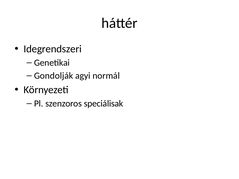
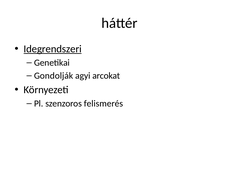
Idegrendszeri underline: none -> present (53, 49)
normál: normál -> arcokat (106, 76)
speciálisak: speciálisak -> felismerés (104, 104)
